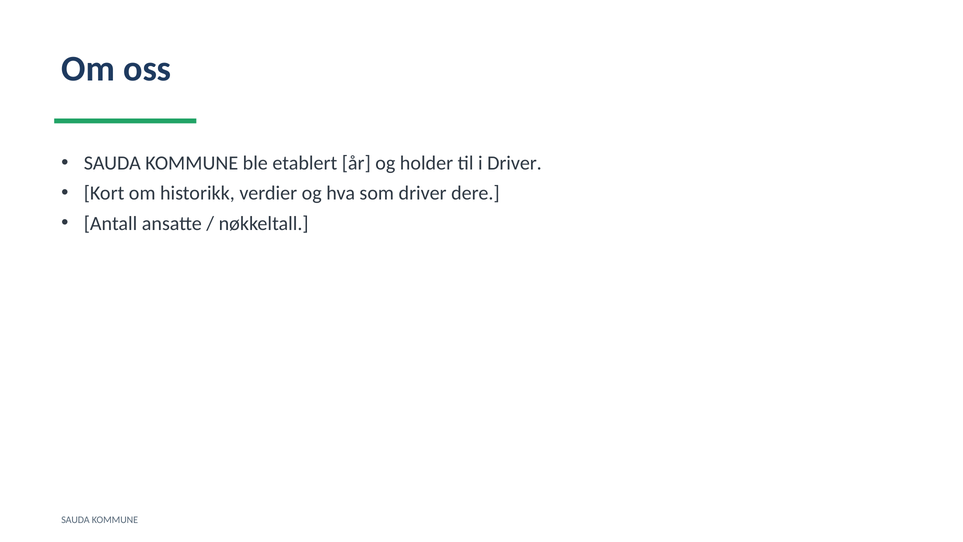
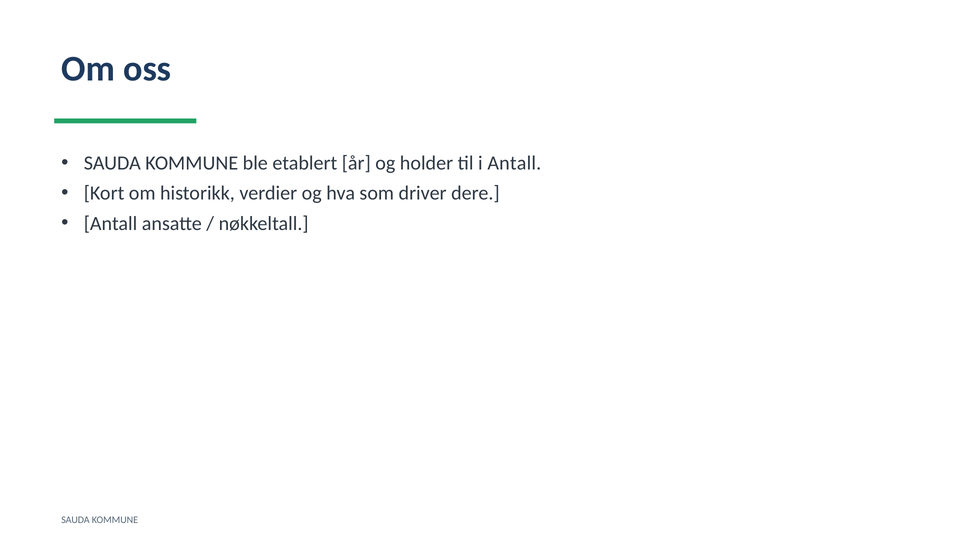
i Driver: Driver -> Antall (514, 163)
